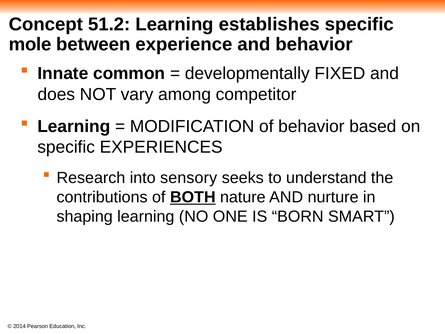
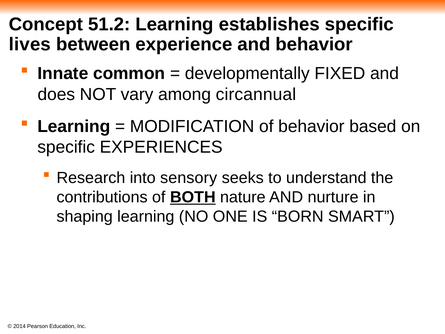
mole: mole -> lives (30, 44)
competitor: competitor -> circannual (256, 94)
